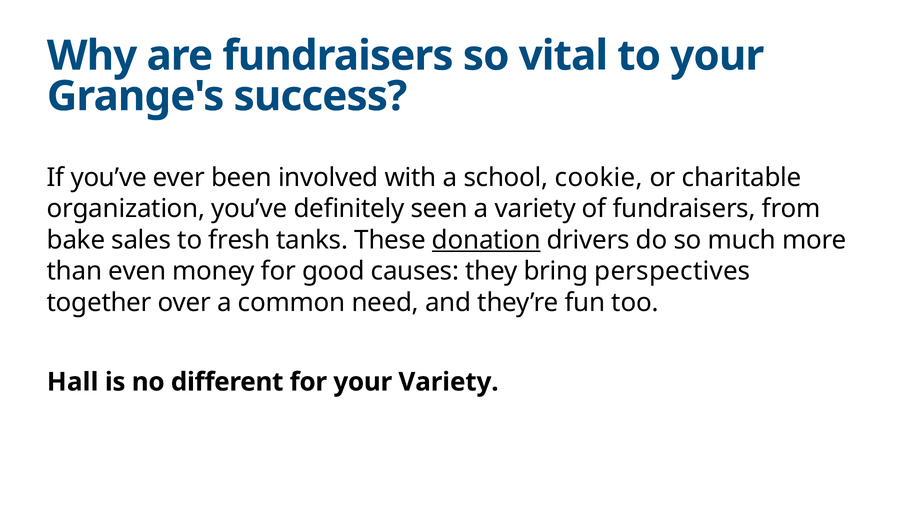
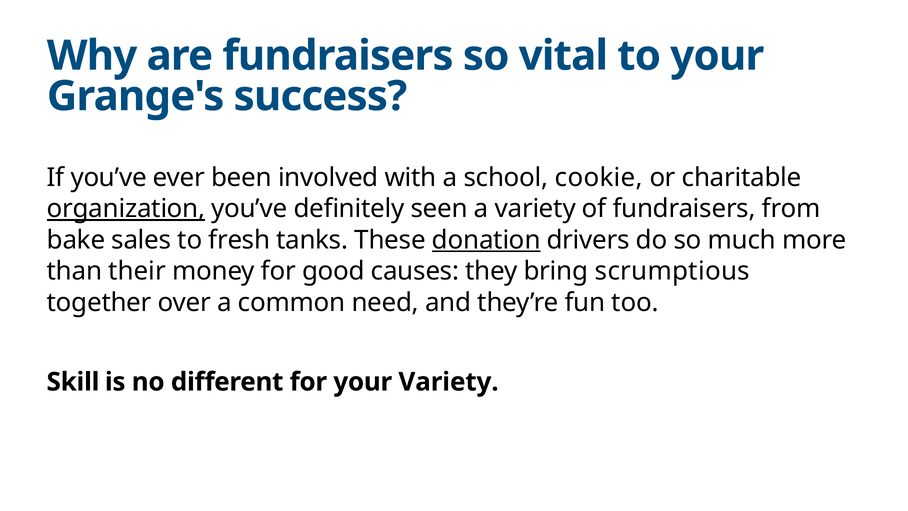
organization underline: none -> present (126, 209)
even: even -> their (137, 271)
perspectives: perspectives -> scrumptious (672, 271)
Hall: Hall -> Skill (73, 382)
